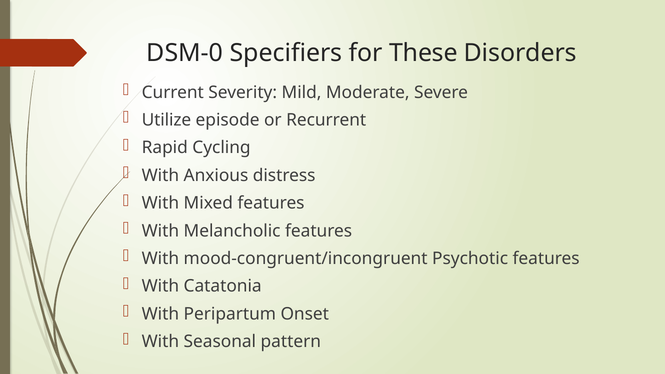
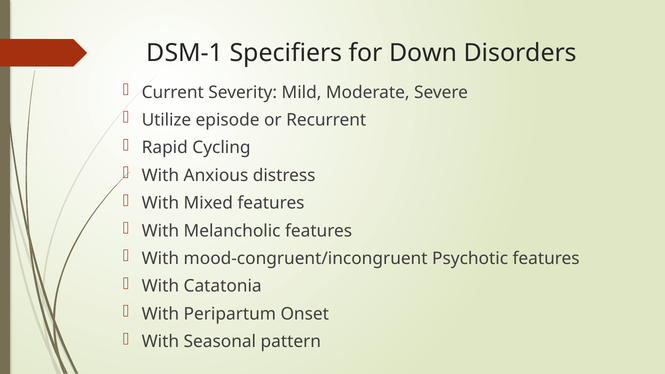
DSM-0: DSM-0 -> DSM-1 (185, 53)
These: These -> Down (423, 53)
